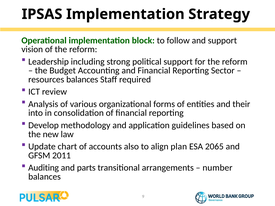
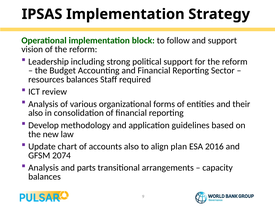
into: into -> also (36, 113)
2065: 2065 -> 2016 (214, 147)
2011: 2011 -> 2074 (62, 156)
Auditing: Auditing -> Analysis (43, 168)
number: number -> capacity (218, 168)
